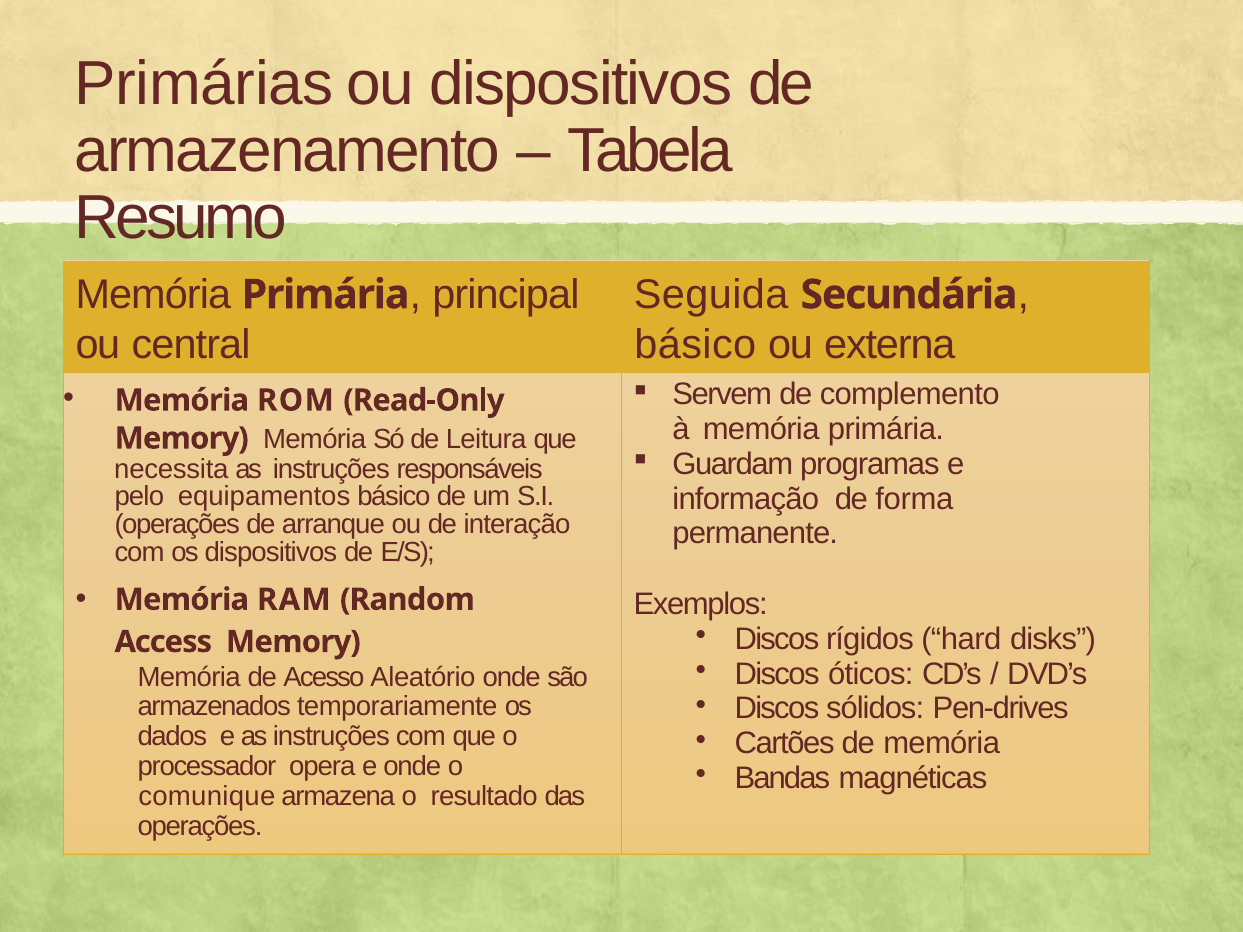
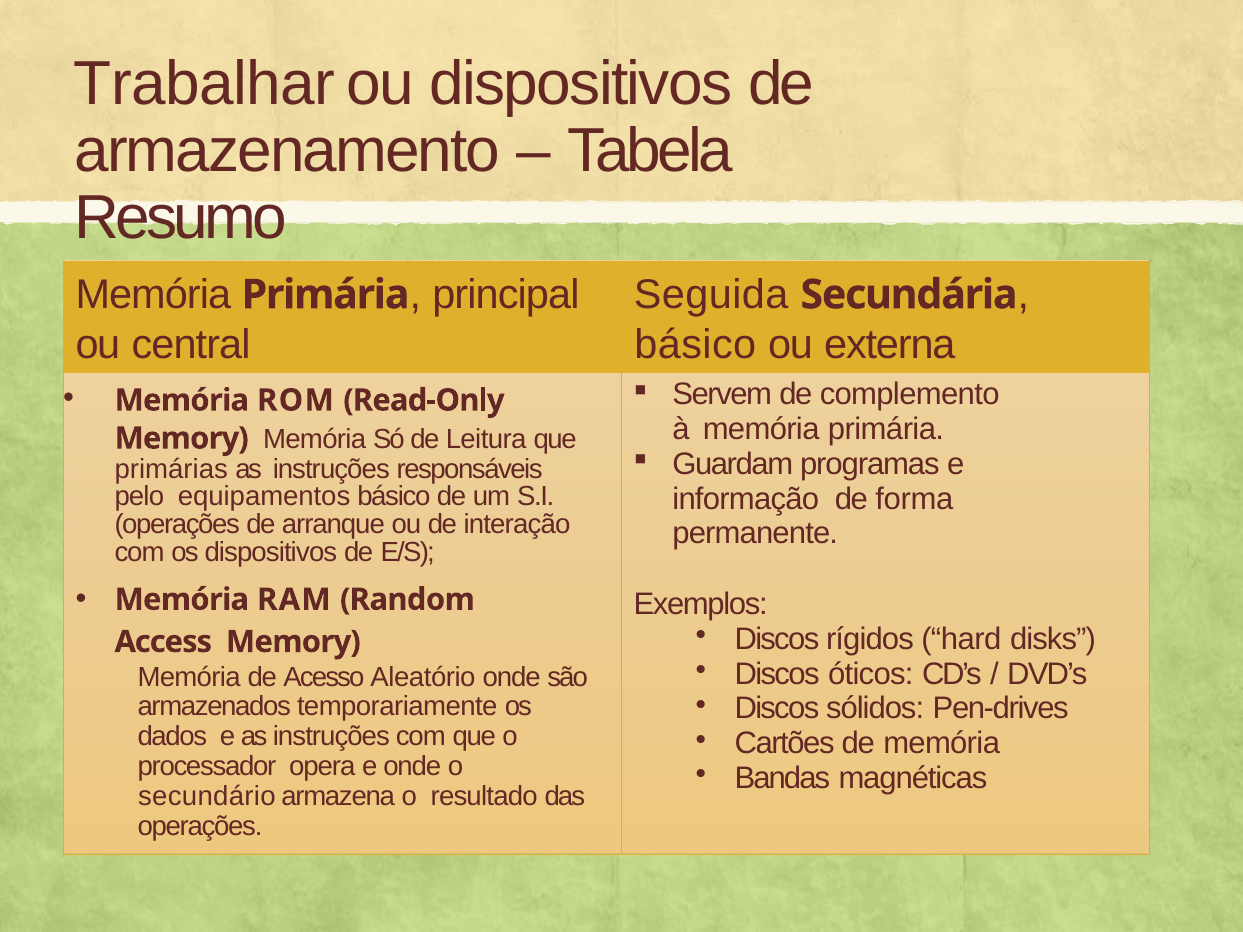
Primárias: Primárias -> Trabalhar (204, 84)
necessita: necessita -> primárias (171, 469)
comunique: comunique -> secundário (207, 796)
